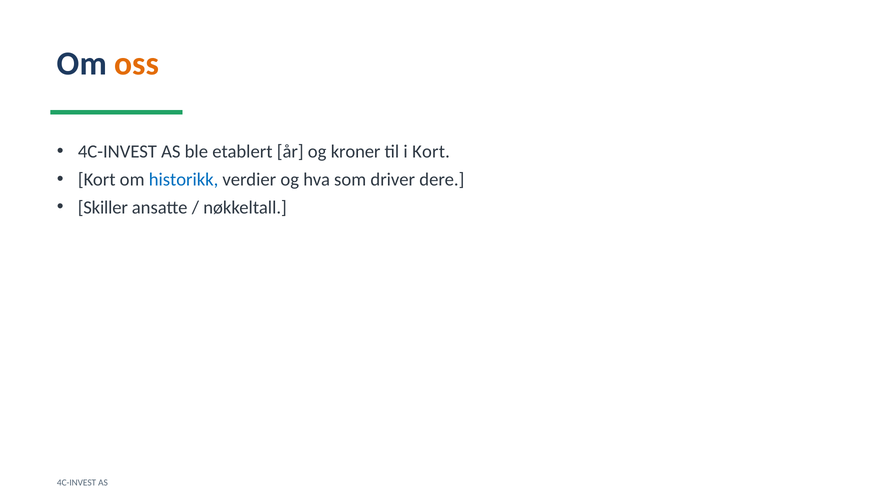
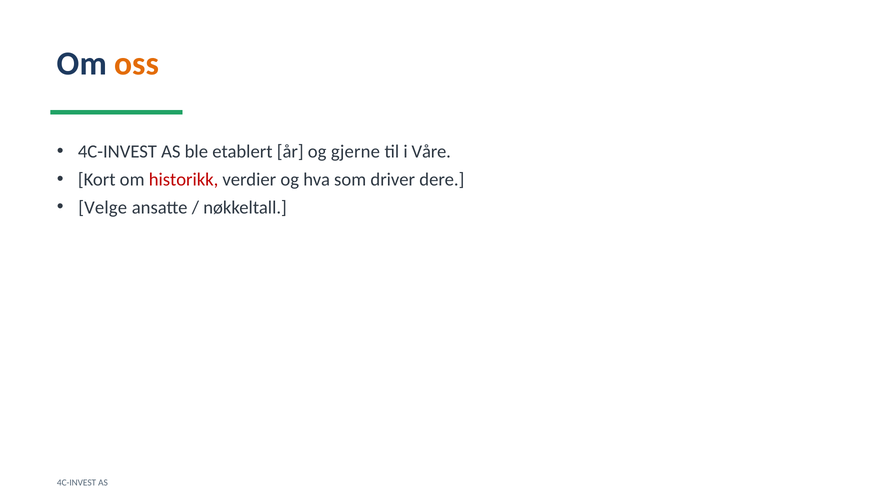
kroner: kroner -> gjerne (355, 152)
i Kort: Kort -> Våre (431, 152)
historikk colour: blue -> red (184, 180)
Skiller: Skiller -> Velge (103, 208)
